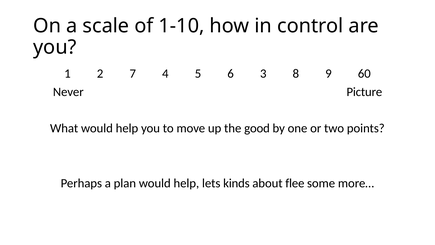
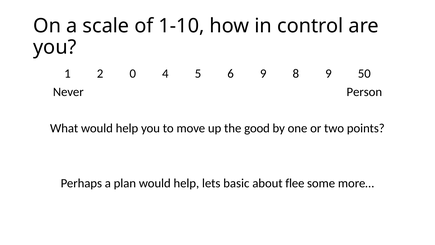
7: 7 -> 0 (133, 74)
6 3: 3 -> 9 (263, 74)
60: 60 -> 50 (364, 74)
Picture: Picture -> Person (364, 92)
kinds: kinds -> basic (236, 183)
